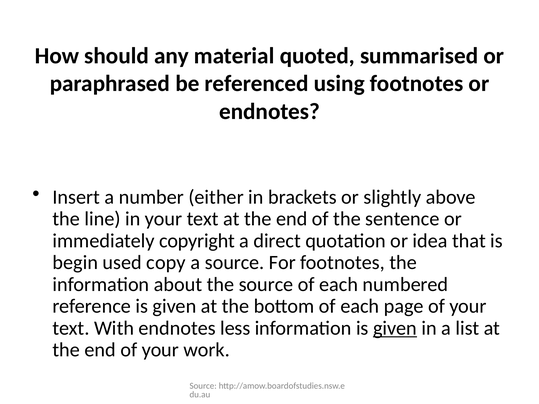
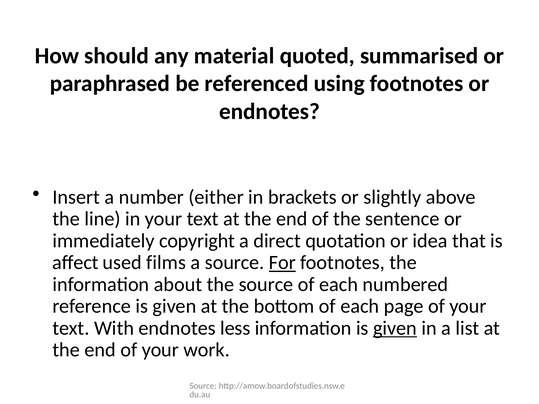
begin: begin -> affect (75, 263)
copy: copy -> films (166, 263)
For underline: none -> present (282, 263)
